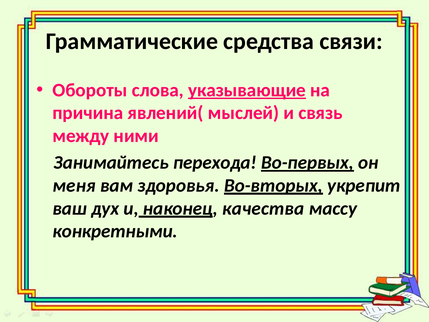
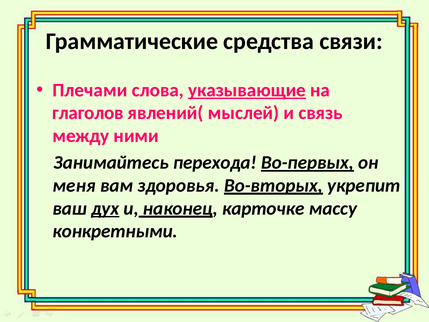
Обороты: Обороты -> Плечами (90, 90)
причина: причина -> глаголов (88, 113)
дух underline: none -> present (105, 208)
качества: качества -> карточке (263, 208)
